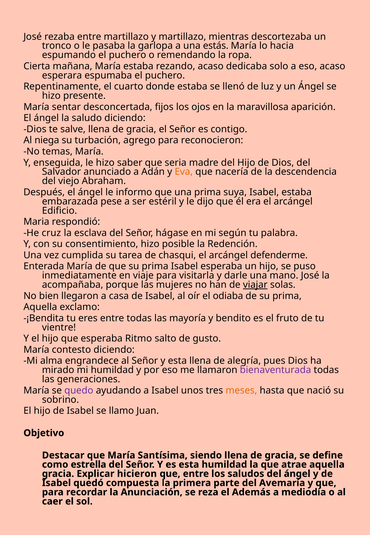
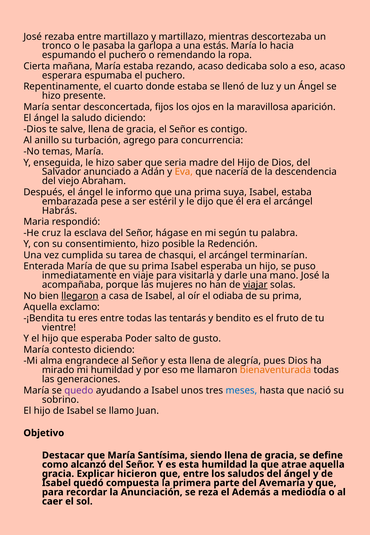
niega: niega -> anillo (47, 140)
reconocieron: reconocieron -> concurrencia (212, 140)
Edificio: Edificio -> Habrás (60, 210)
defenderme: defenderme -> terminarían (279, 255)
llegaron underline: none -> present (80, 296)
mayoría: mayoría -> tentarás (188, 318)
Ritmo: Ritmo -> Poder (139, 338)
bienaventurada colour: purple -> orange (276, 370)
meses colour: orange -> blue (241, 390)
estrella: estrella -> alcanzó (88, 464)
